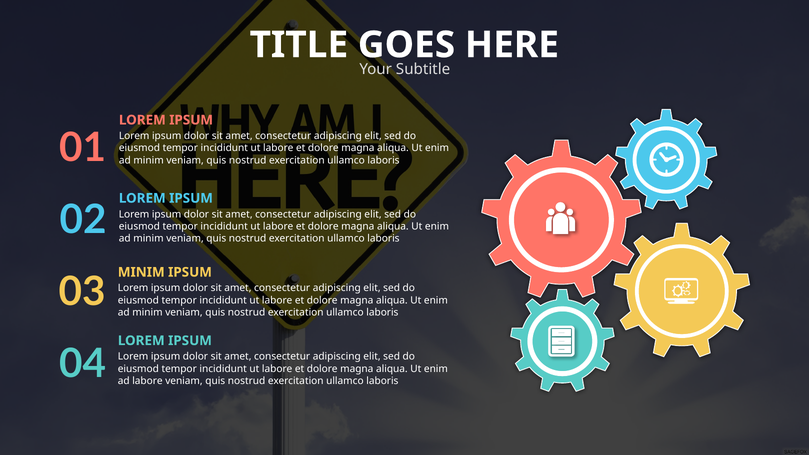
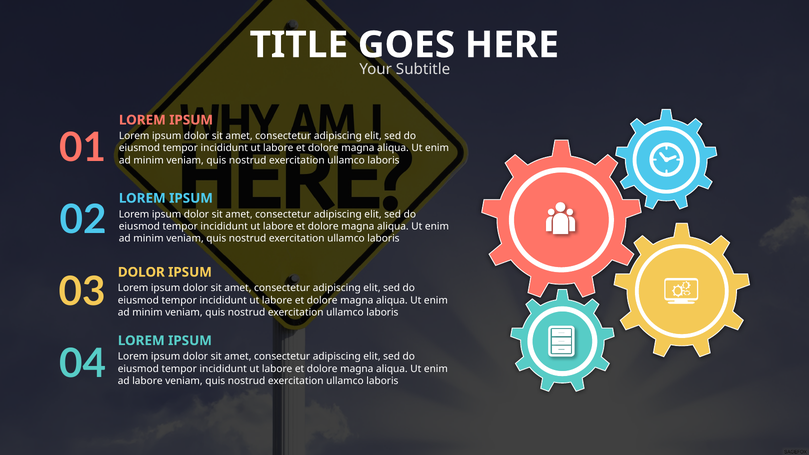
MINIM: MINIM -> DOLOR (141, 272)
